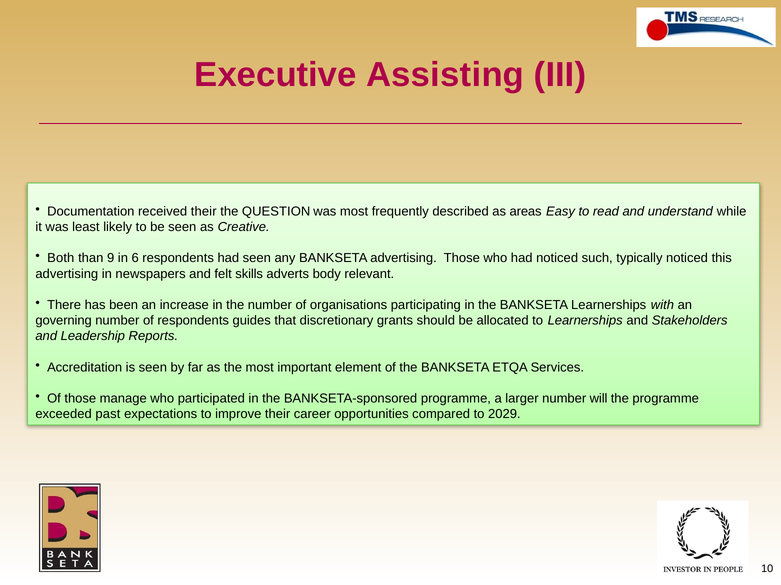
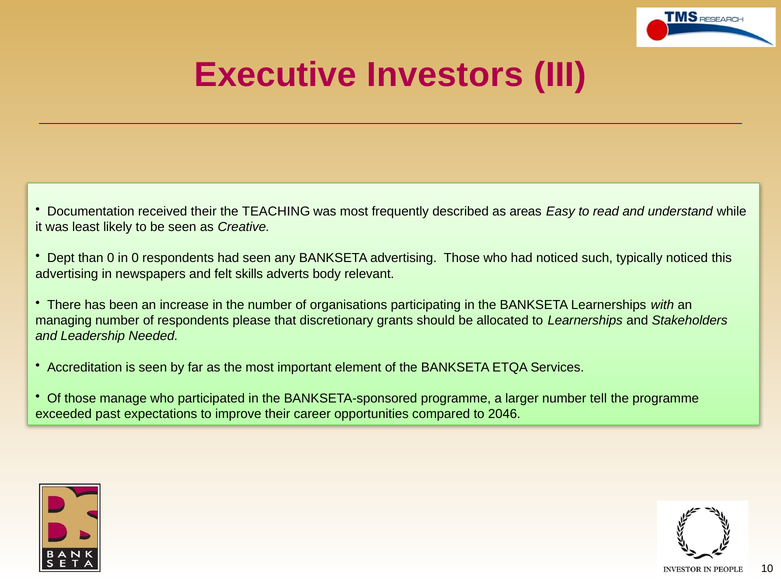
Assisting: Assisting -> Investors (445, 75)
QUESTION: QUESTION -> TEACHING (276, 212)
Both: Both -> Dept (61, 258)
than 9: 9 -> 0 (111, 258)
in 6: 6 -> 0 (135, 258)
governing: governing -> managing (64, 321)
guides: guides -> please (252, 321)
Reports: Reports -> Needed (153, 337)
will: will -> tell (598, 399)
2029: 2029 -> 2046 (504, 415)
